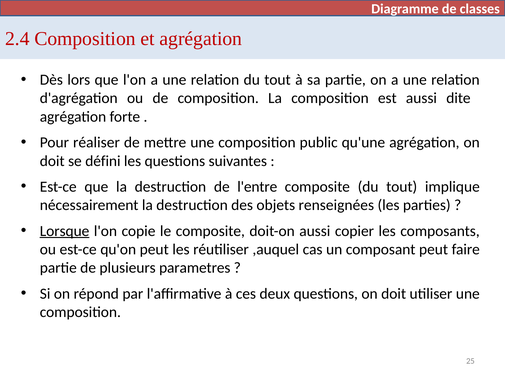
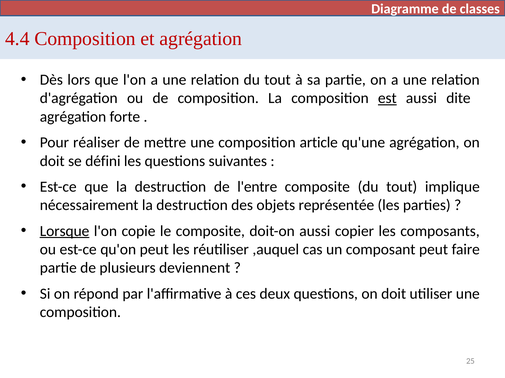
2.4: 2.4 -> 4.4 (17, 39)
est underline: none -> present (387, 98)
public: public -> article (319, 143)
renseignées: renseignées -> représentée (336, 206)
parametres: parametres -> deviennent (195, 268)
